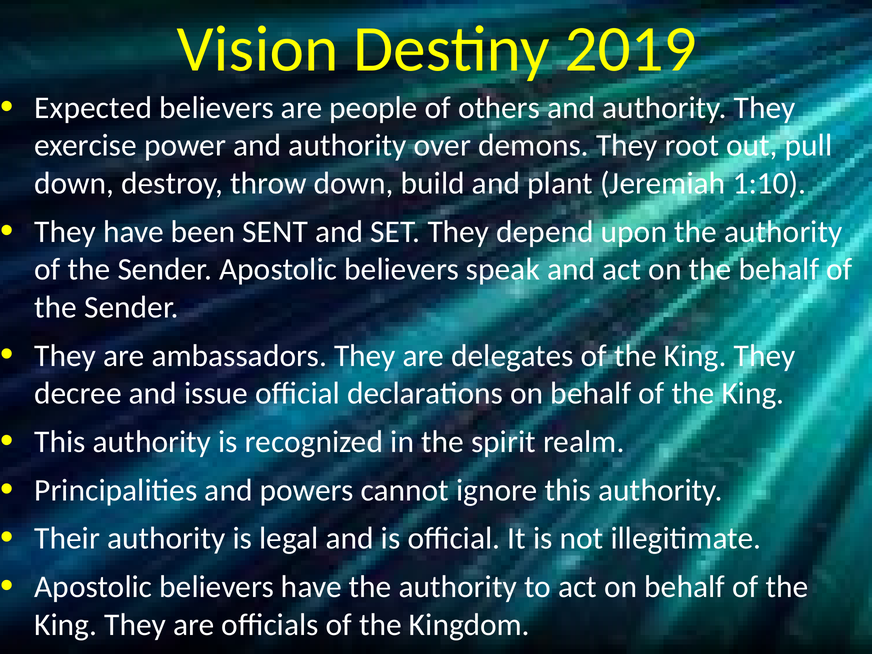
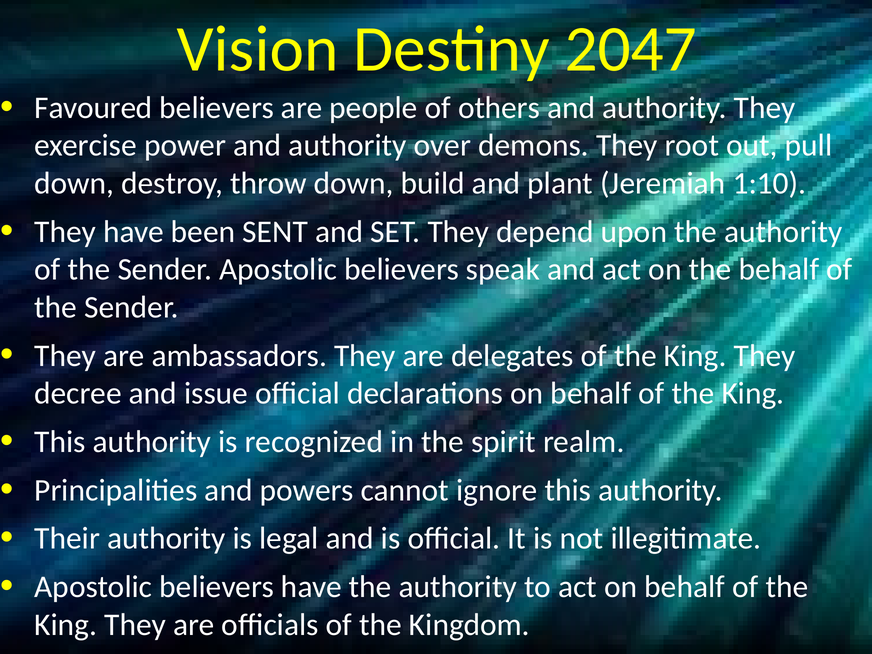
2019: 2019 -> 2047 (631, 49)
Expected: Expected -> Favoured (93, 108)
